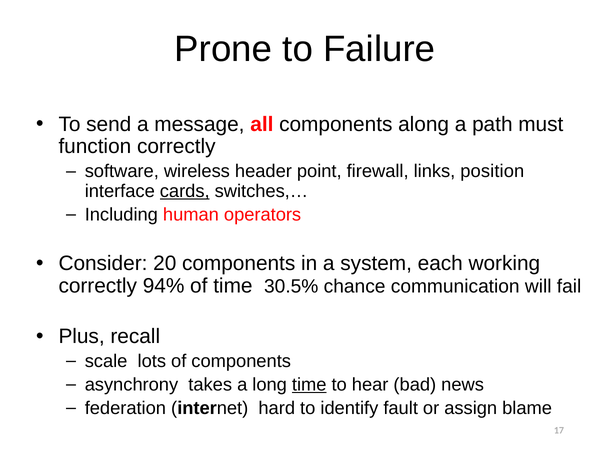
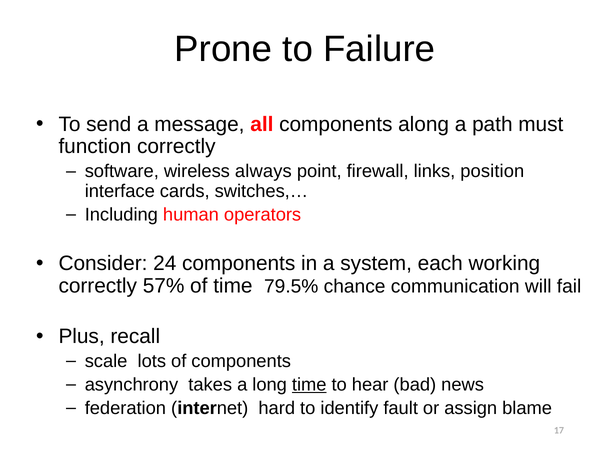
header: header -> always (263, 171)
cards underline: present -> none (185, 191)
20: 20 -> 24 (165, 264)
94%: 94% -> 57% (164, 286)
30.5%: 30.5% -> 79.5% (291, 287)
